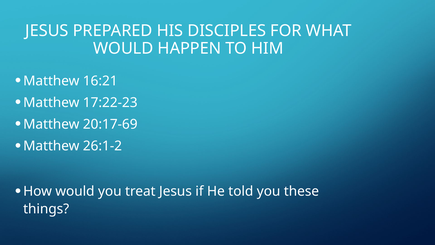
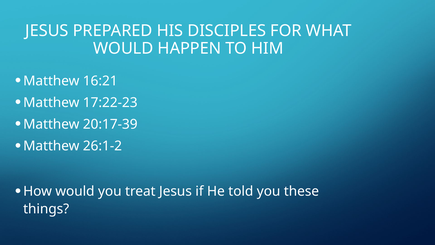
20:17-69: 20:17-69 -> 20:17-39 (110, 124)
